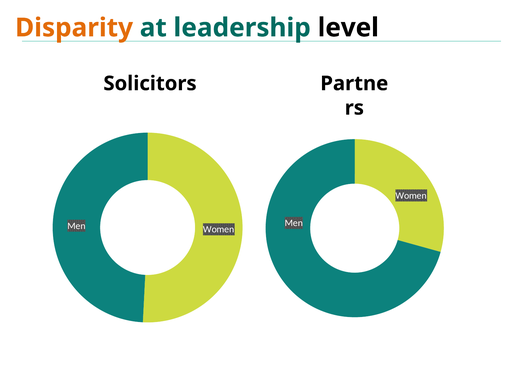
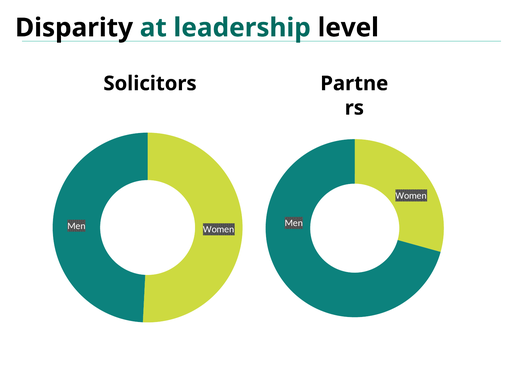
Disparity colour: orange -> black (74, 28)
